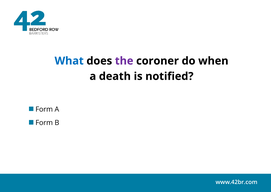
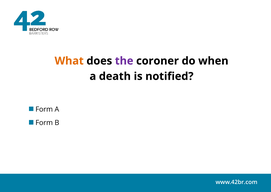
What colour: blue -> orange (69, 61)
